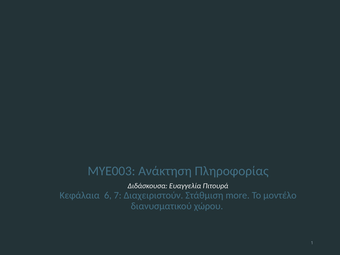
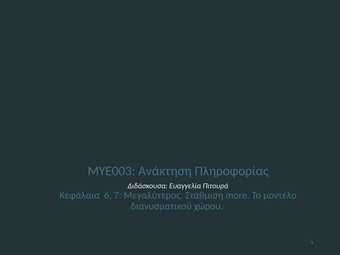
Διαχειριστούν: Διαχειριστούν -> Μεγαλύτερος (153, 195)
